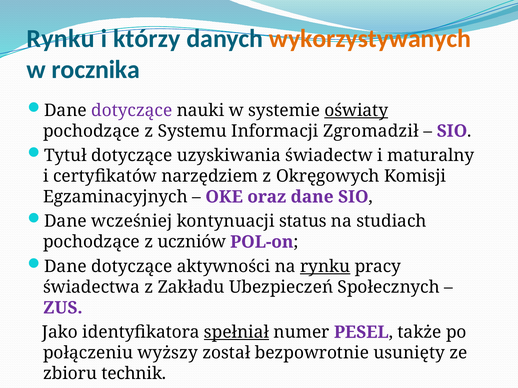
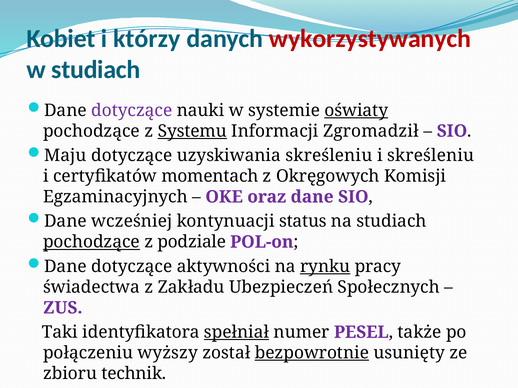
Rynku: Rynku -> Kobiet (61, 39)
wykorzystywanych colour: orange -> red (370, 39)
w rocznika: rocznika -> studiach (96, 70)
Systemu underline: none -> present (192, 131)
Tytuł: Tytuł -> Maju (65, 156)
uzyskiwania świadectw: świadectw -> skreśleniu (329, 156)
i maturalny: maturalny -> skreśleniu (431, 156)
narzędziem: narzędziem -> momentach (210, 176)
pochodzące underline: none -> present (91, 242)
uczniów: uczniów -> podziale (192, 242)
Jako: Jako -> Taki (60, 333)
bezpowrotnie underline: none -> present (312, 353)
